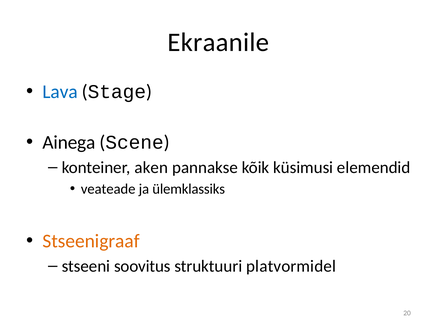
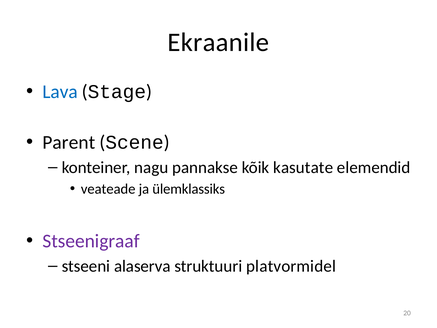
Ainega: Ainega -> Parent (69, 142)
aken: aken -> nagu (151, 167)
küsimusi: küsimusi -> kasutate (303, 167)
Stseenigraaf colour: orange -> purple (91, 241)
soovitus: soovitus -> alaserva (142, 266)
